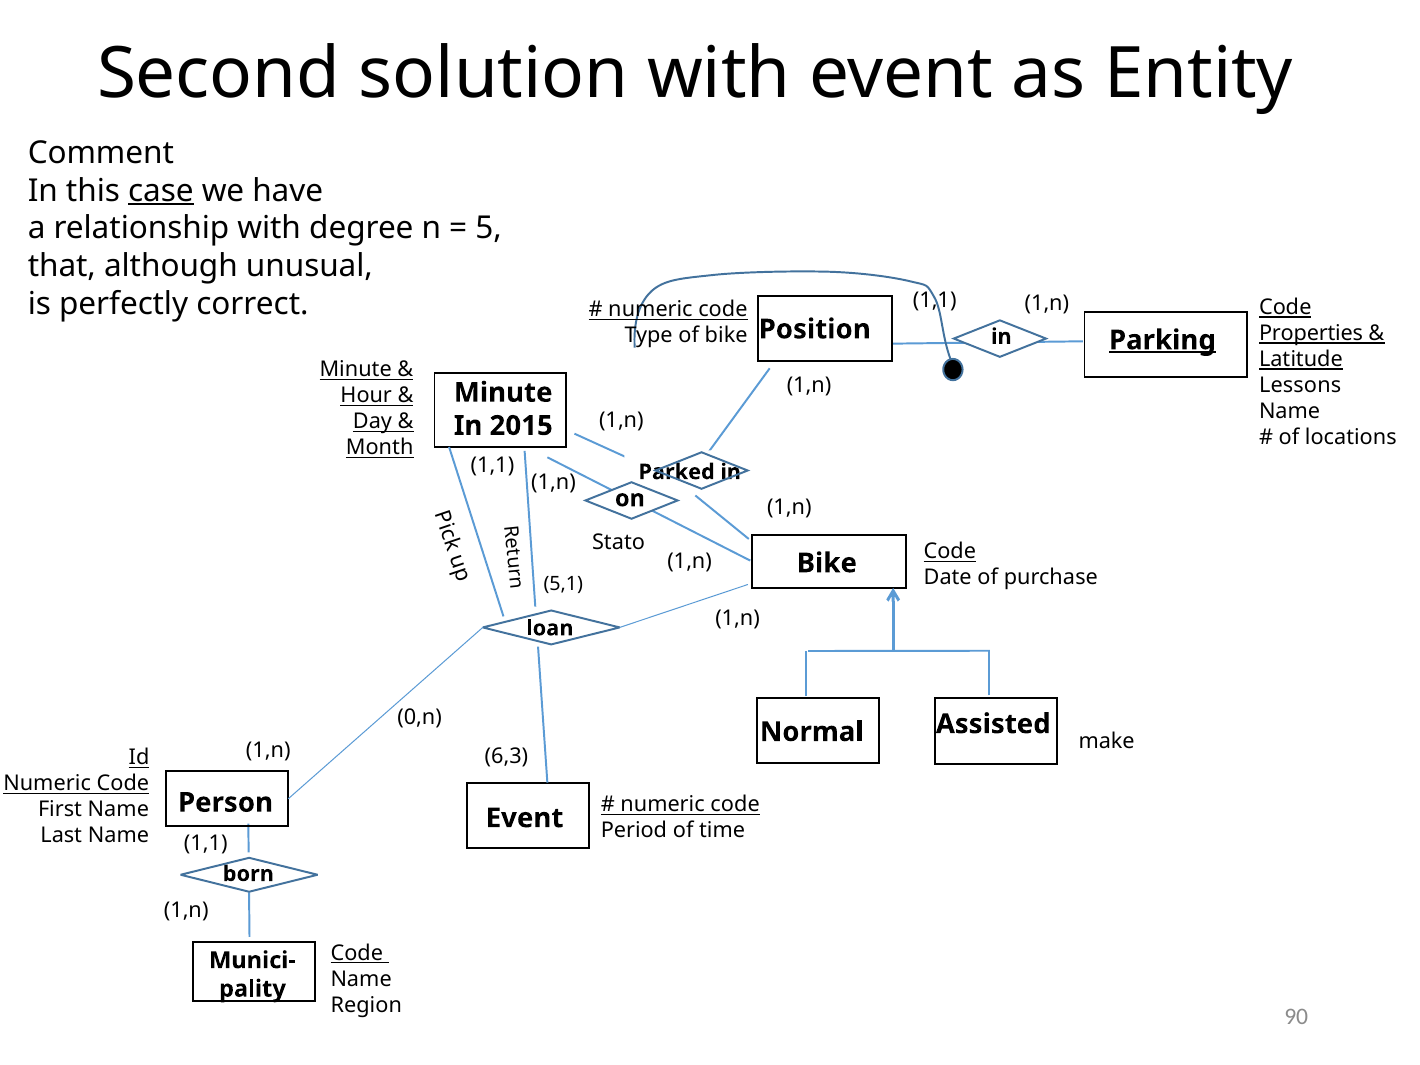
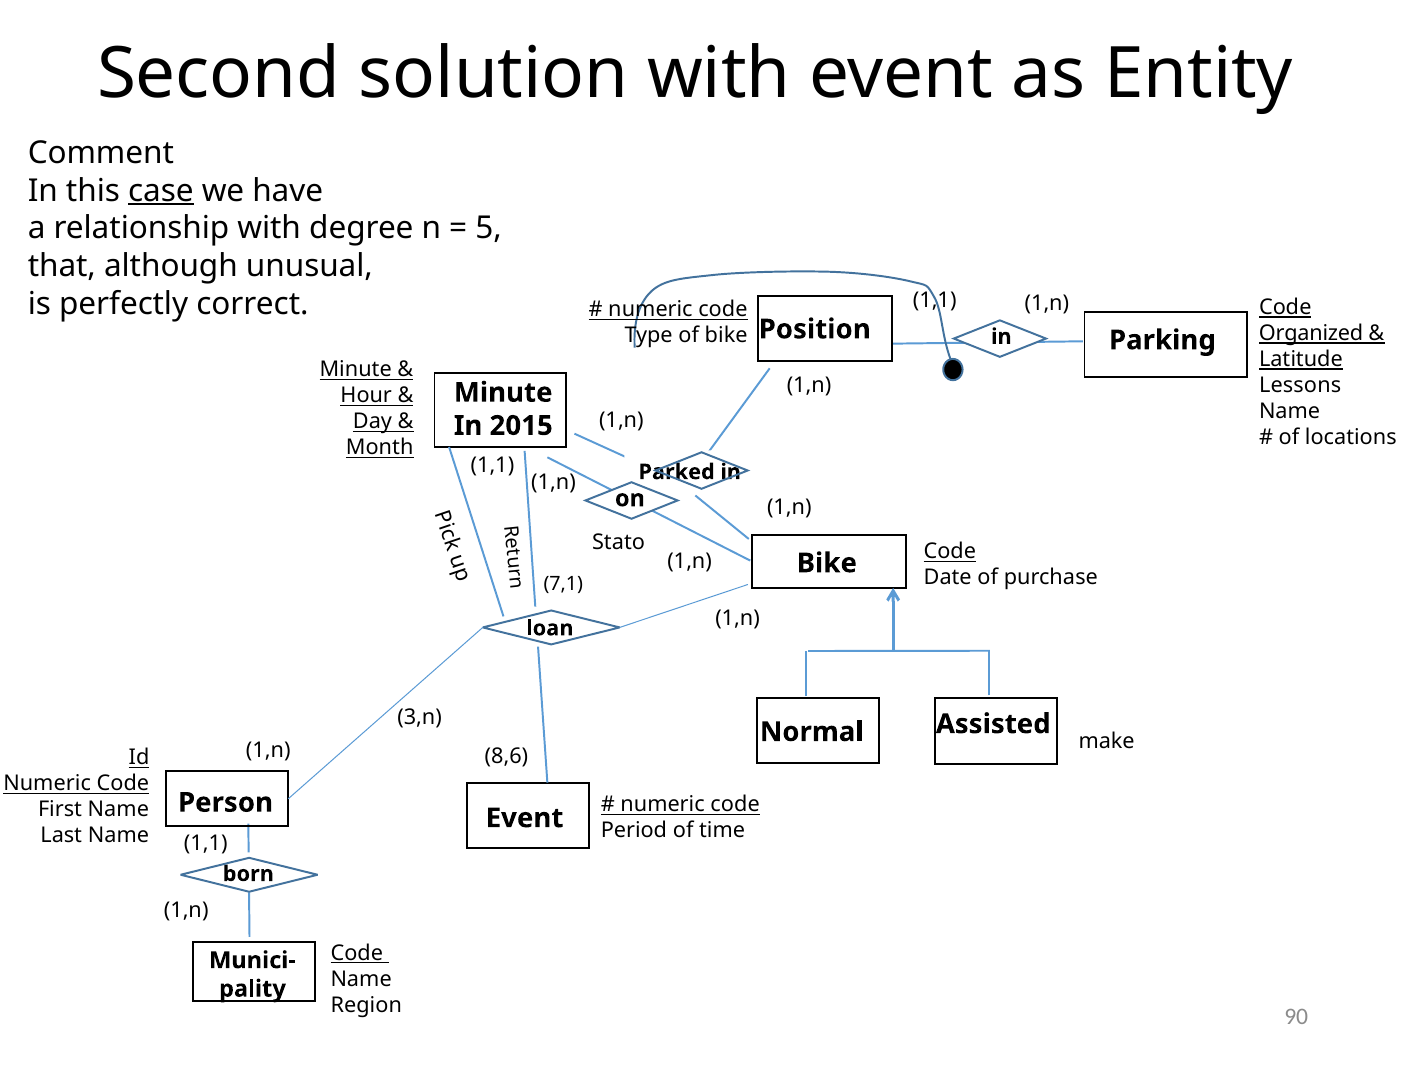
Properties: Properties -> Organized (1311, 333)
Parking underline: present -> none (1162, 340)
5,1: 5,1 -> 7,1 (563, 584)
0,n: 0,n -> 3,n (420, 718)
6,3: 6,3 -> 8,6 (506, 756)
